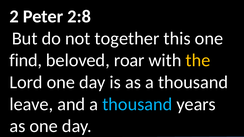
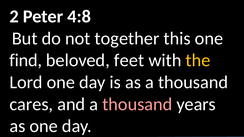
2:8: 2:8 -> 4:8 (79, 17)
roar: roar -> feet (129, 60)
leave: leave -> cares (31, 104)
thousand colour: light blue -> pink (137, 104)
